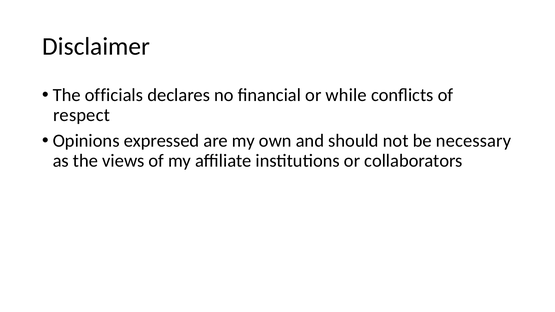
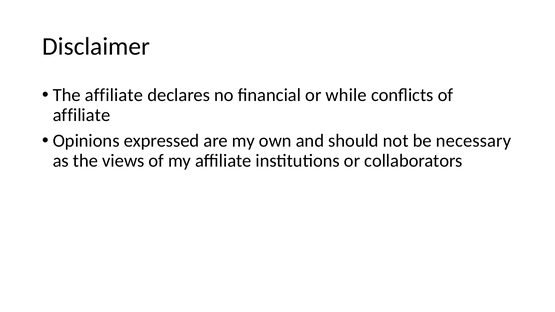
The officials: officials -> affiliate (114, 95)
respect: respect -> affiliate (82, 115)
